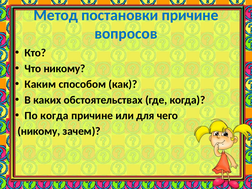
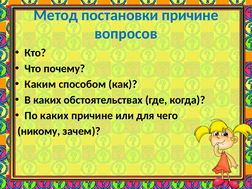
Что никому: никому -> почему (64, 69)
По когда: когда -> каких (54, 116)
